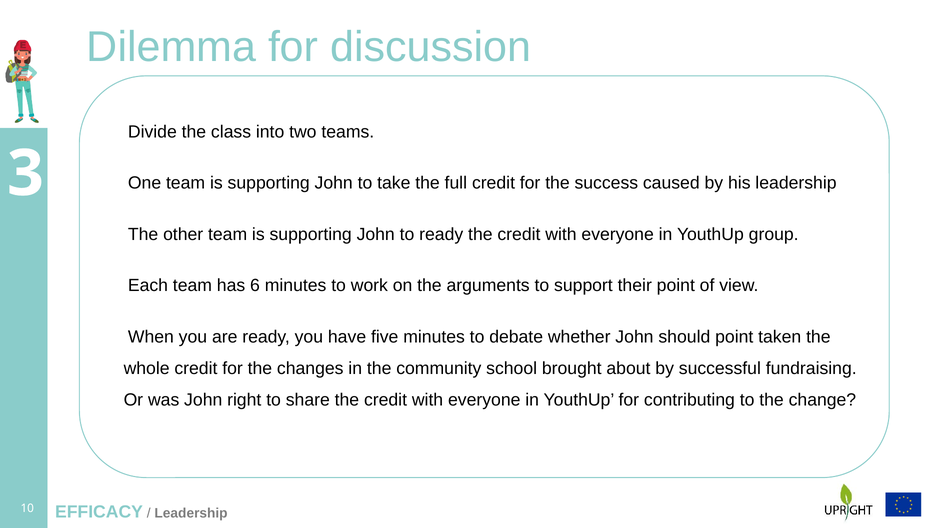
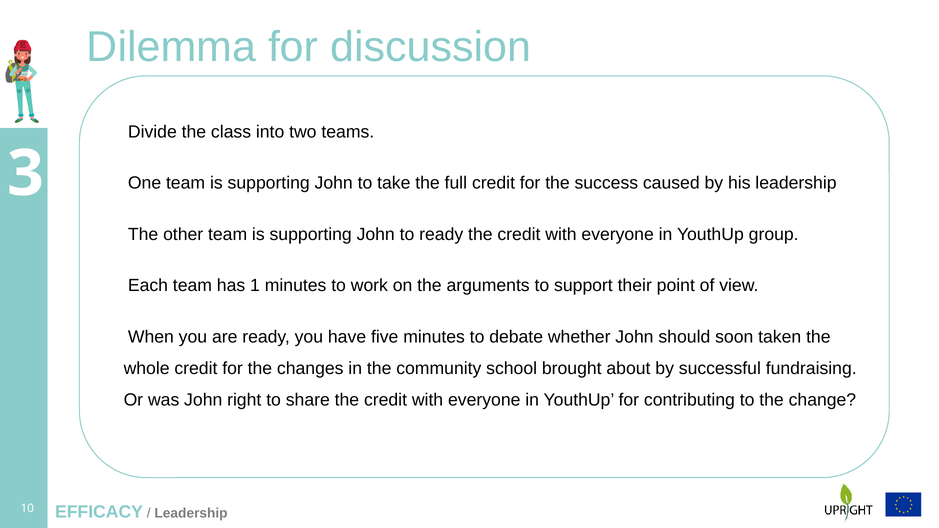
6: 6 -> 1 (255, 286)
should point: point -> soon (734, 337)
